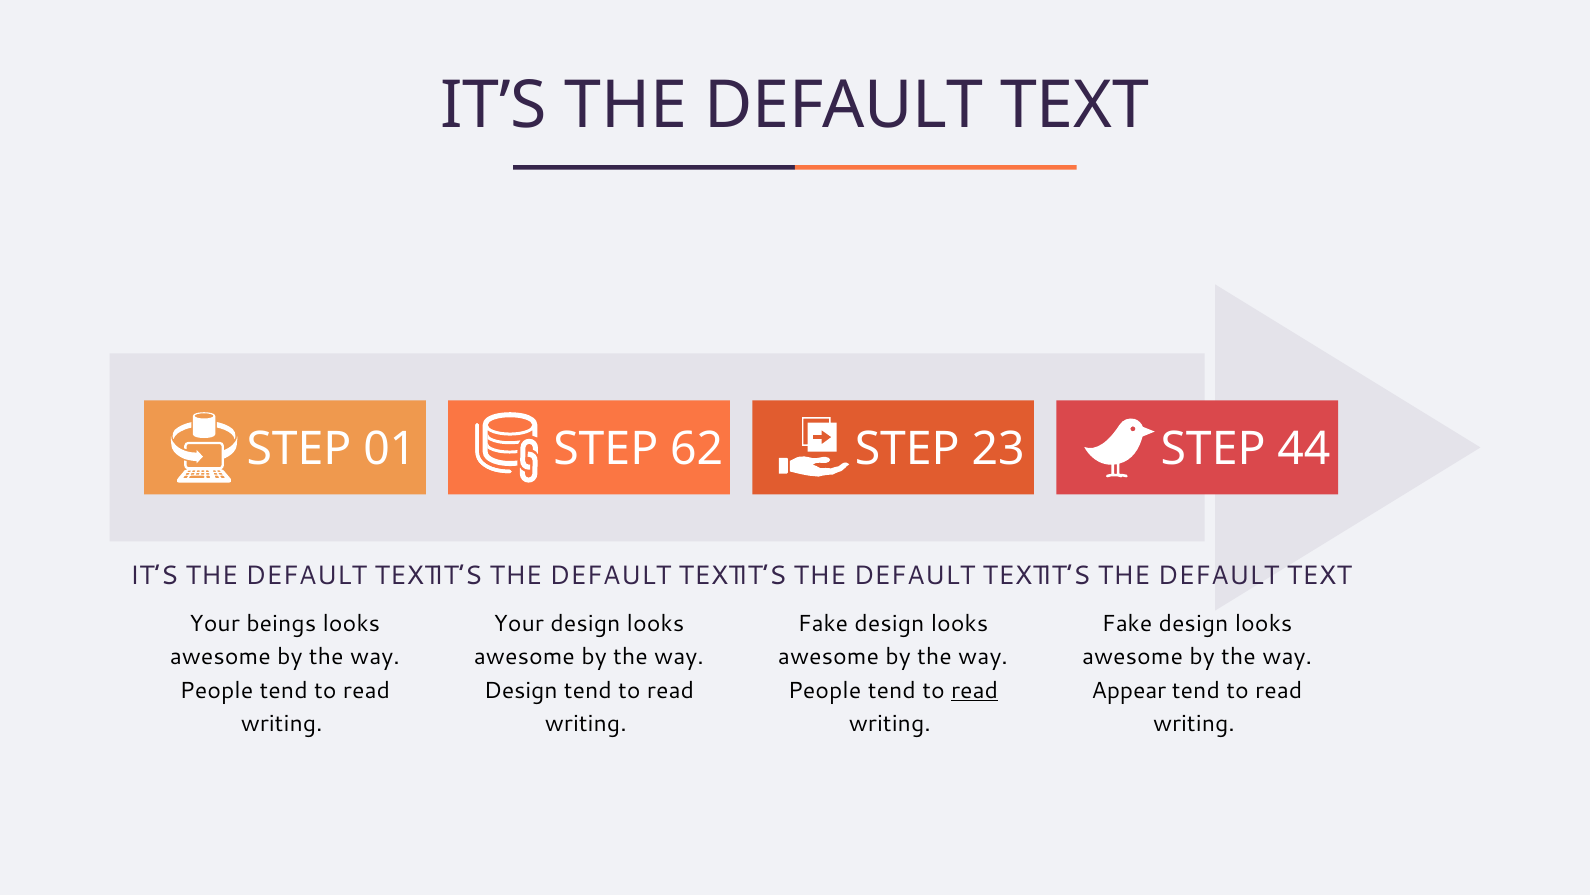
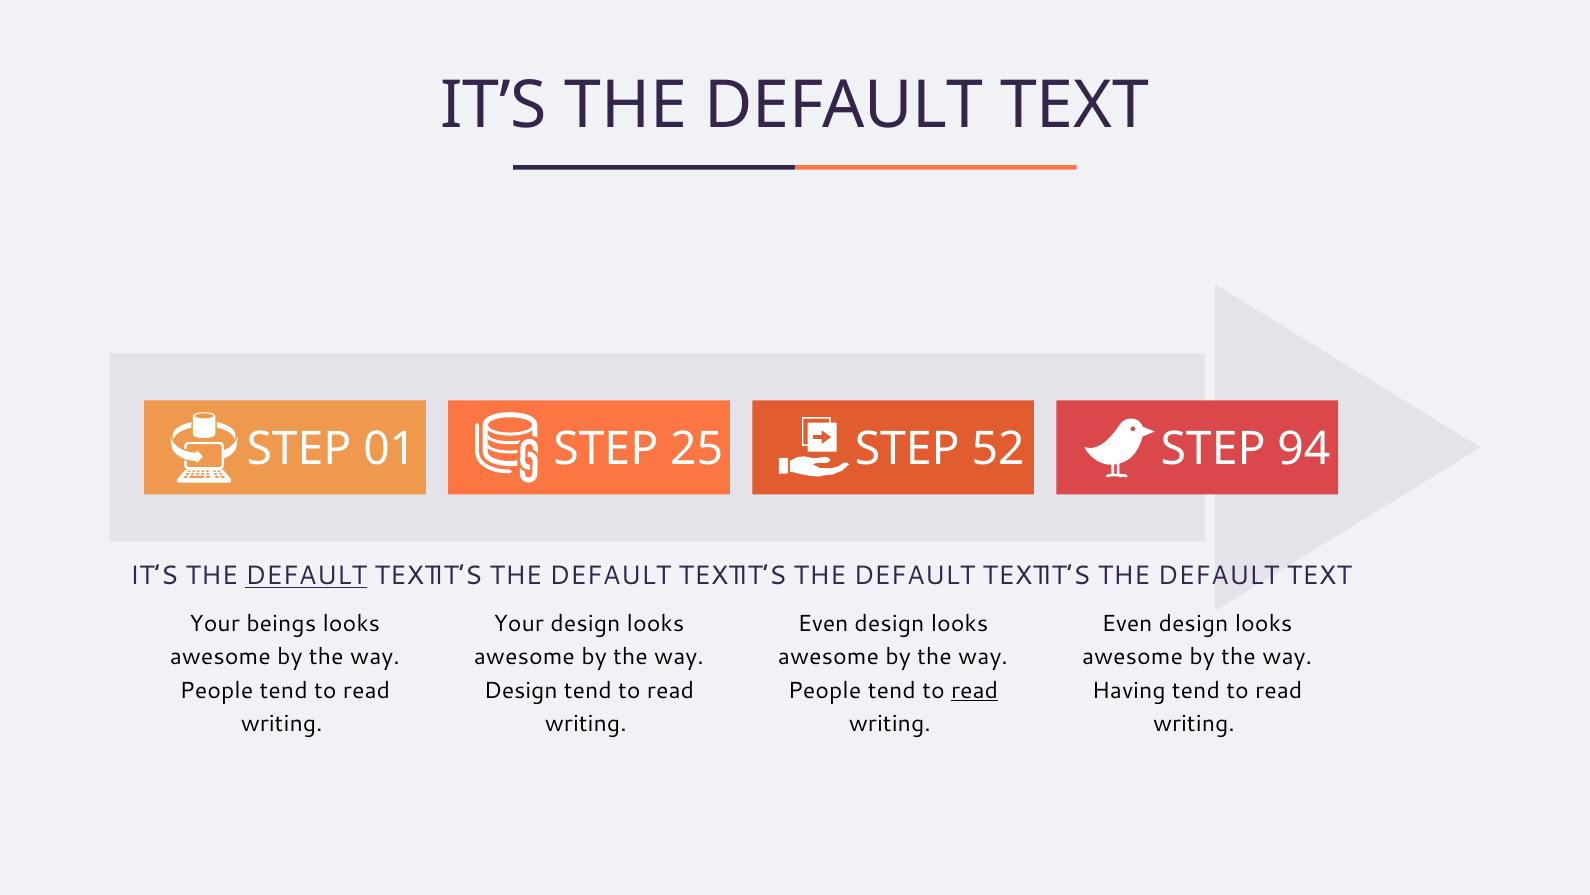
62: 62 -> 25 (697, 449)
23: 23 -> 52 (998, 449)
44: 44 -> 94 (1304, 449)
DEFAULT underline: none -> present (306, 576)
Fake: Fake -> Even (823, 623)
Fake: Fake -> Even (1127, 623)
Appear: Appear -> Having (1129, 690)
